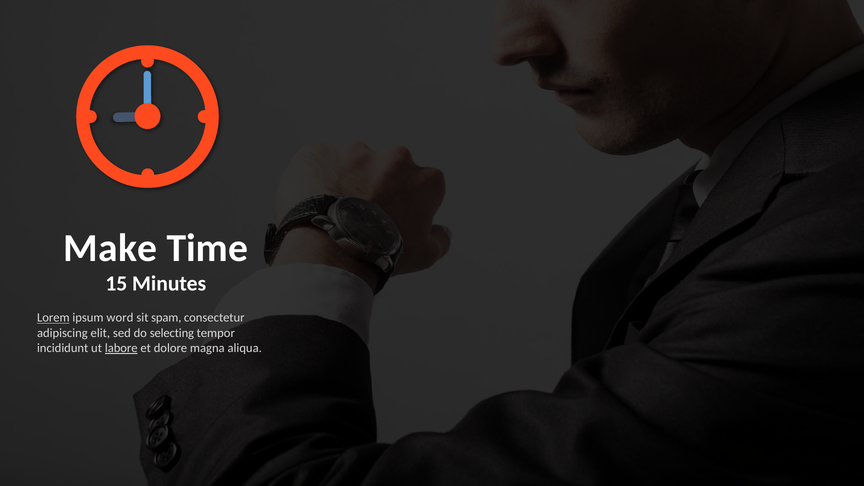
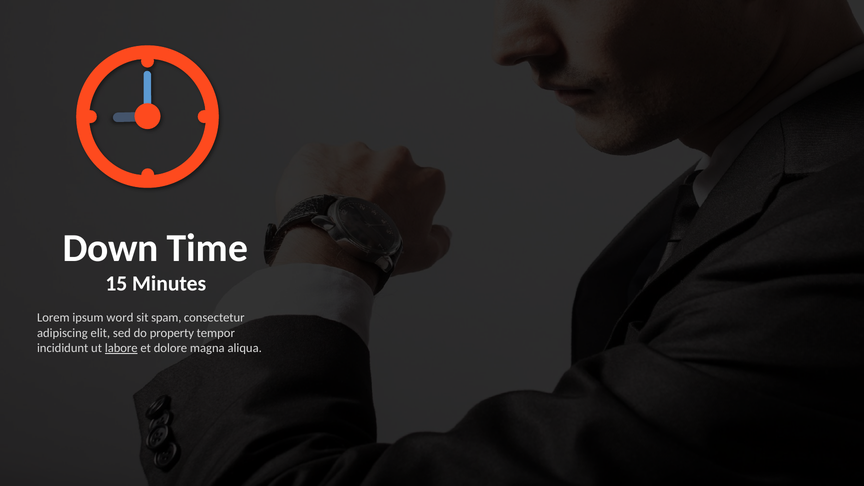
Make: Make -> Down (111, 248)
Lorem underline: present -> none (53, 318)
selecting: selecting -> property (172, 333)
